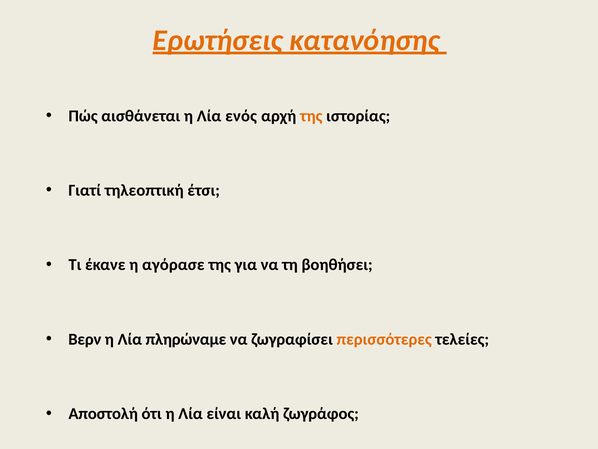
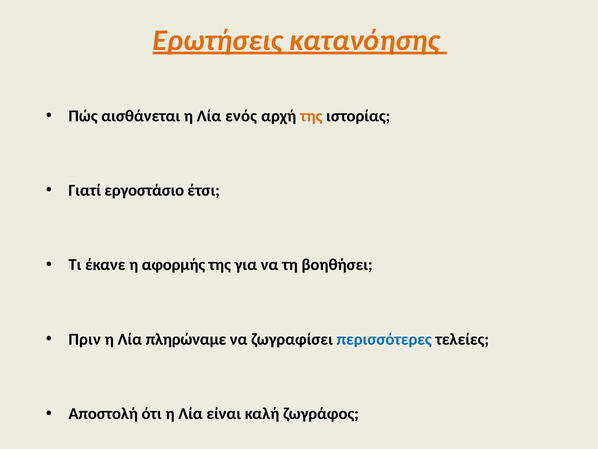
τηλεοπτική: τηλεοπτική -> εργοστάσιο (144, 190)
αγόρασε: αγόρασε -> αφορμής (173, 265)
Βερν: Βερν -> Πριν (85, 339)
περισσότερες colour: orange -> blue (384, 339)
